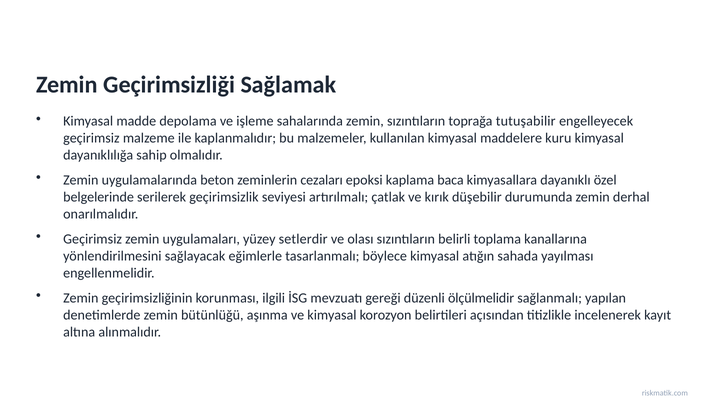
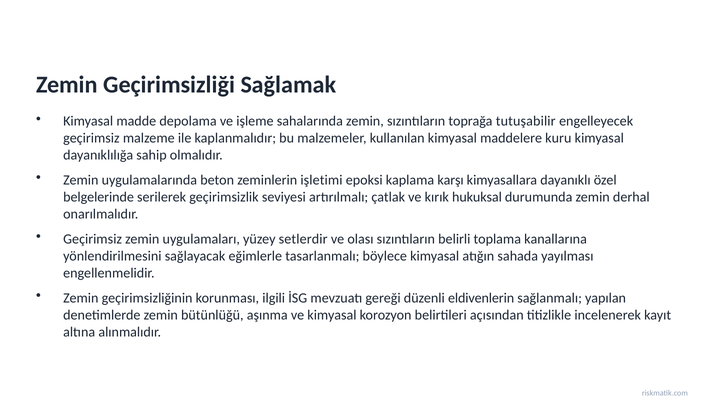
cezaları: cezaları -> işletimi (321, 180)
baca: baca -> karşı (451, 180)
düşebilir: düşebilir -> hukuksal (477, 197)
ölçülmelidir: ölçülmelidir -> eldivenlerin (481, 297)
